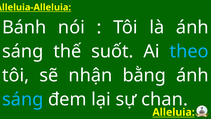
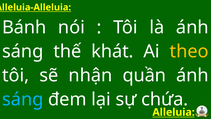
suốt: suốt -> khát (112, 51)
theo colour: light blue -> yellow (189, 51)
bằng: bằng -> quần (144, 75)
chan: chan -> chứa (165, 99)
